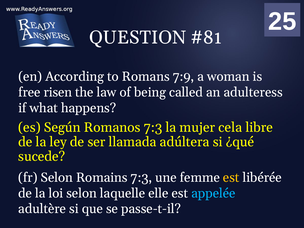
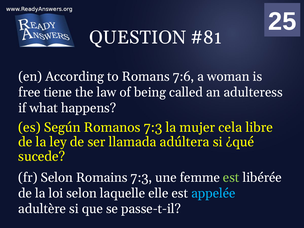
7:9: 7:9 -> 7:6 (183, 77)
risen: risen -> tiene (58, 92)
est colour: yellow -> light green (231, 177)
